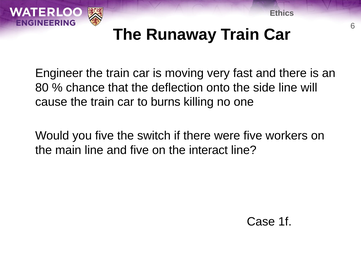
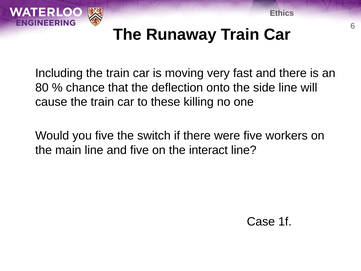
Engineer: Engineer -> Including (59, 73)
burns: burns -> these (166, 102)
